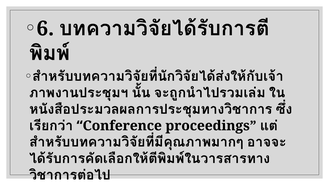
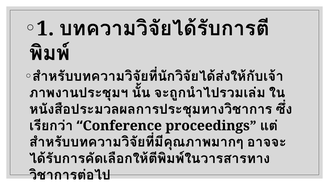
6: 6 -> 1 (45, 29)
